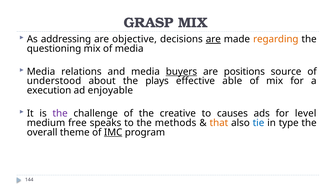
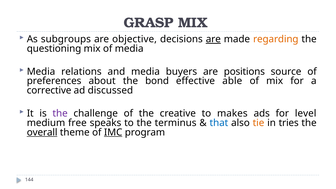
addressing: addressing -> subgroups (66, 39)
buyers underline: present -> none (181, 71)
understood: understood -> preferences (54, 81)
plays: plays -> bond (157, 81)
execution: execution -> corrective (49, 90)
enjoyable: enjoyable -> discussed (110, 90)
causes: causes -> makes (232, 113)
methods: methods -> terminus (176, 123)
that colour: orange -> blue (219, 123)
tie colour: blue -> orange (258, 123)
type: type -> tries (289, 123)
overall underline: none -> present (42, 132)
